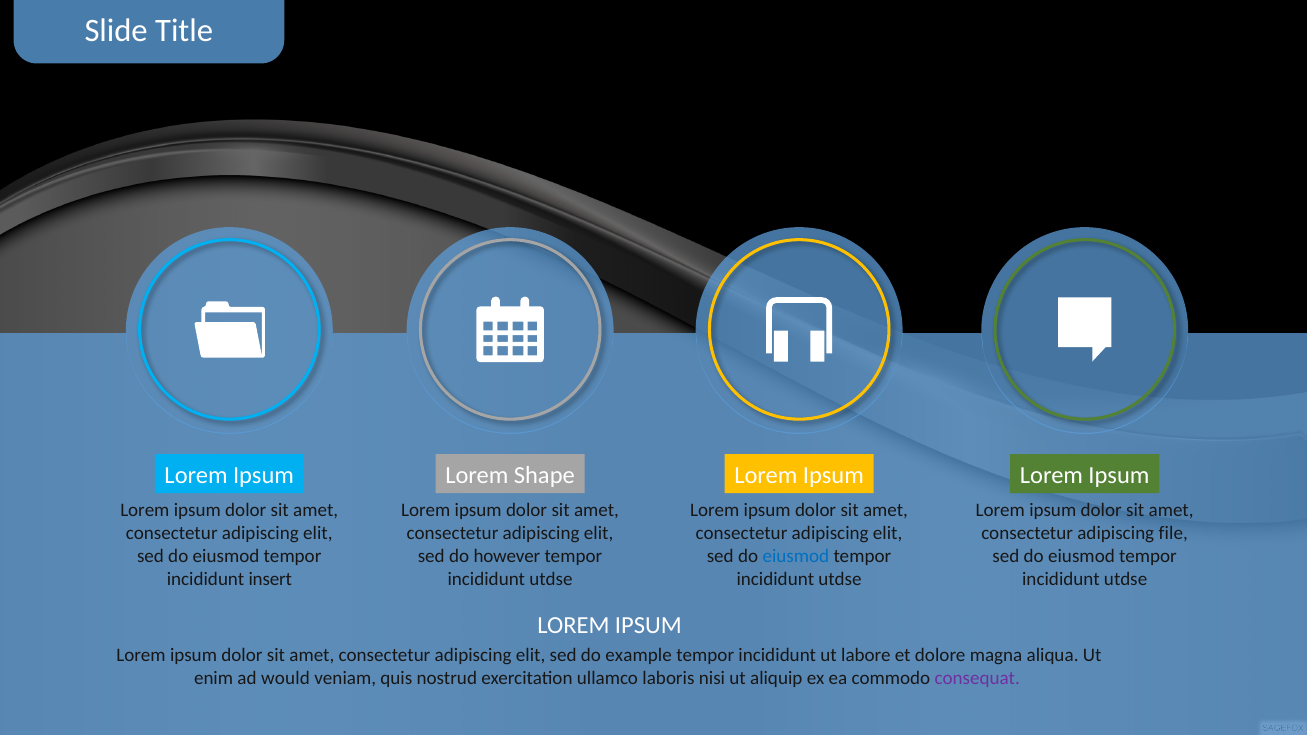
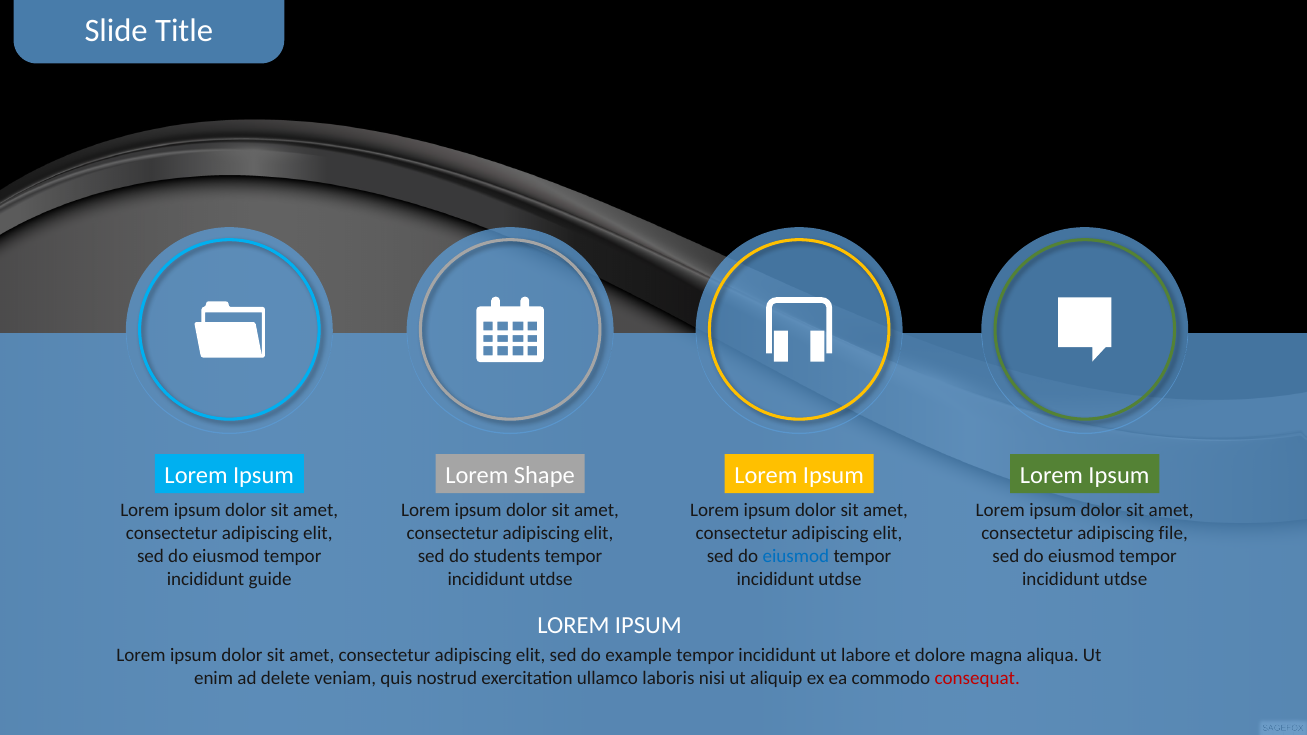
however: however -> students (507, 556)
insert: insert -> guide (270, 579)
would: would -> delete (286, 678)
consequat colour: purple -> red (977, 678)
